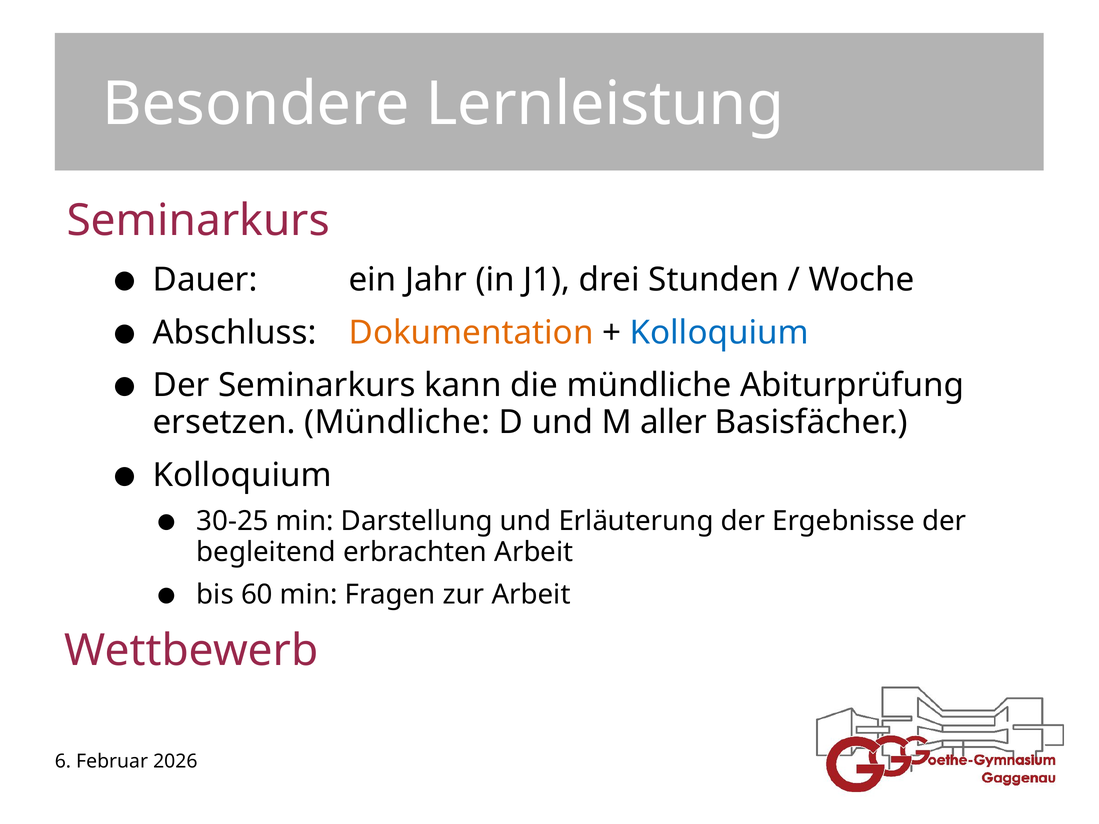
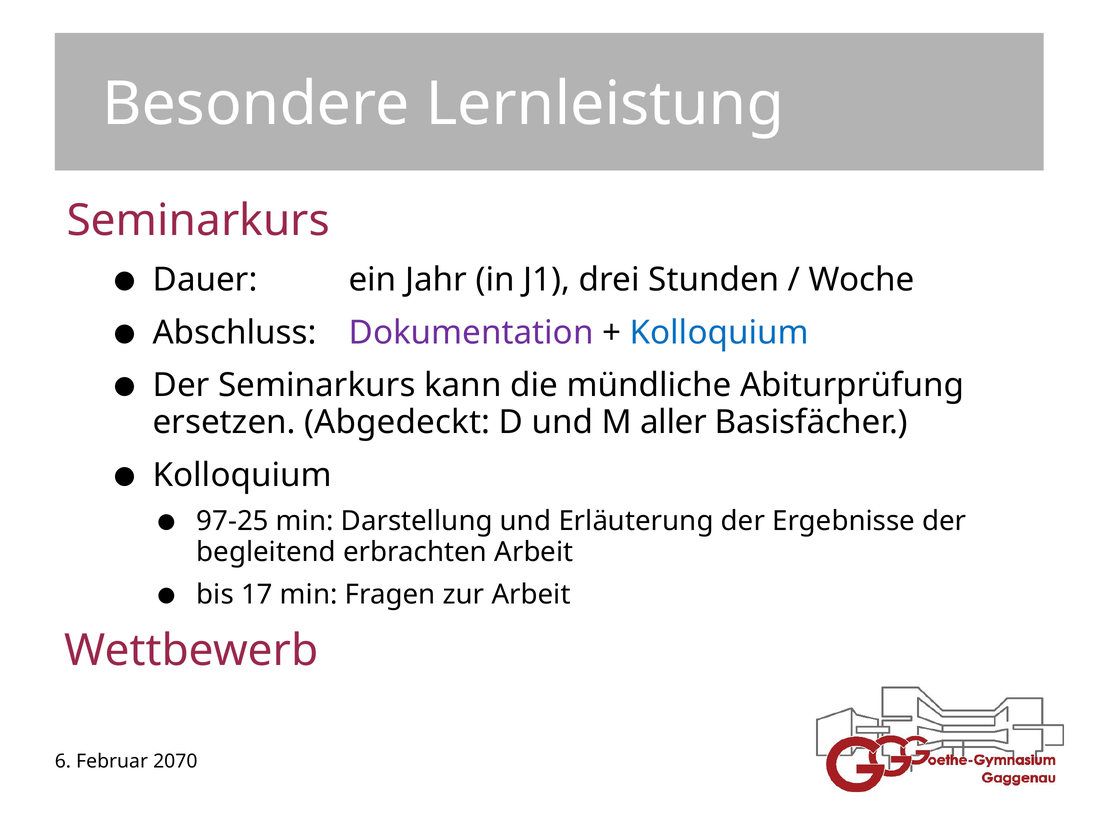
Dokumentation colour: orange -> purple (471, 333)
ersetzen Mündliche: Mündliche -> Abgedeckt (397, 423)
30-25: 30-25 -> 97-25 (233, 521)
60: 60 -> 17 (257, 595)
2026: 2026 -> 2070 (175, 762)
